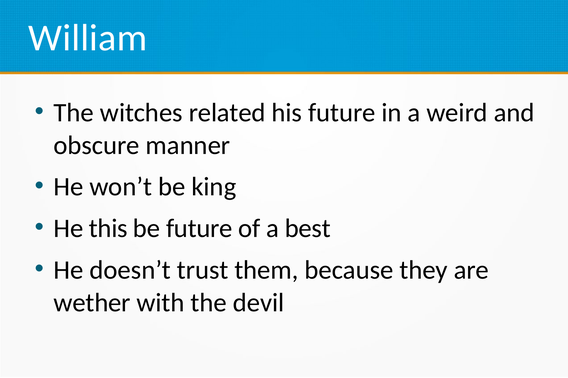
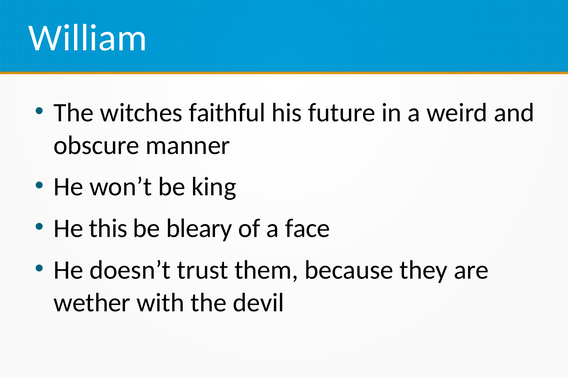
related: related -> faithful (227, 113)
be future: future -> bleary (199, 229)
best: best -> face (308, 229)
